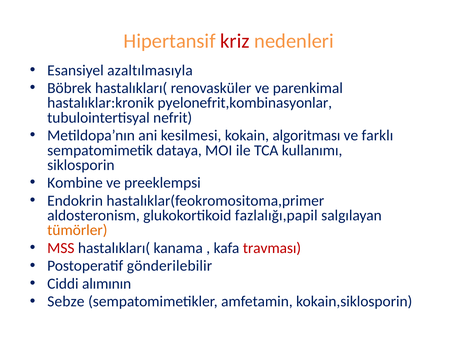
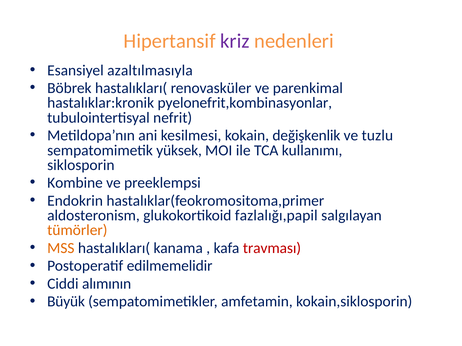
kriz colour: red -> purple (235, 41)
algoritması: algoritması -> değişkenlik (306, 136)
farklı: farklı -> tuzlu (377, 136)
dataya: dataya -> yüksek (179, 150)
MSS colour: red -> orange (61, 248)
gönderilebilir: gönderilebilir -> edilmemelidir (170, 266)
Sebze: Sebze -> Büyük (66, 302)
